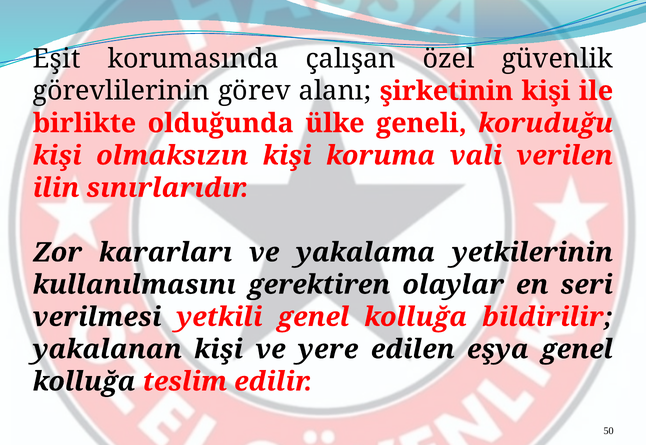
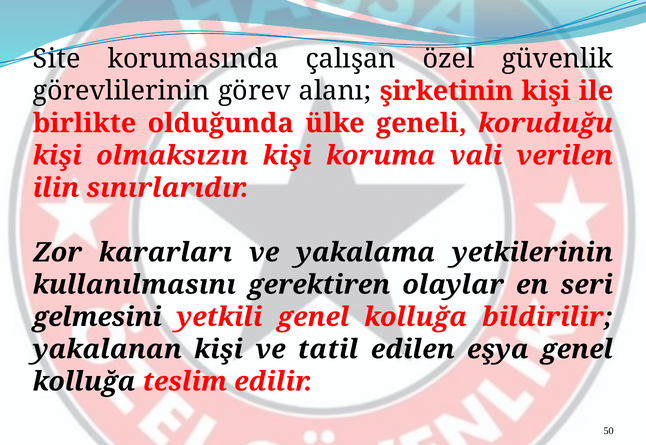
Eşit: Eşit -> Site (57, 59)
verilmesi: verilmesi -> gelmesini (97, 317)
yere: yere -> tatil (328, 350)
